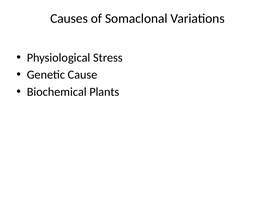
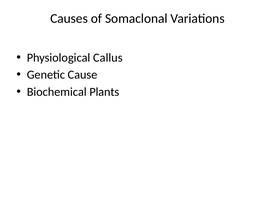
Stress: Stress -> Callus (108, 58)
